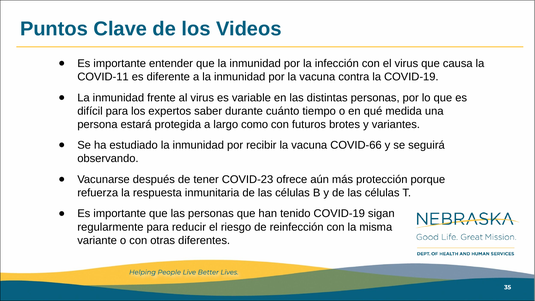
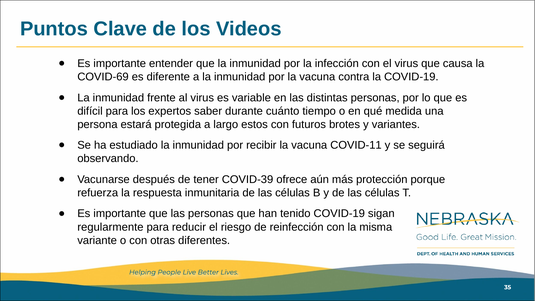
COVID-11: COVID-11 -> COVID-69 (103, 77)
como: como -> estos (255, 124)
COVID-66: COVID-66 -> COVID-11 (356, 145)
COVID-23: COVID-23 -> COVID-39 (248, 179)
